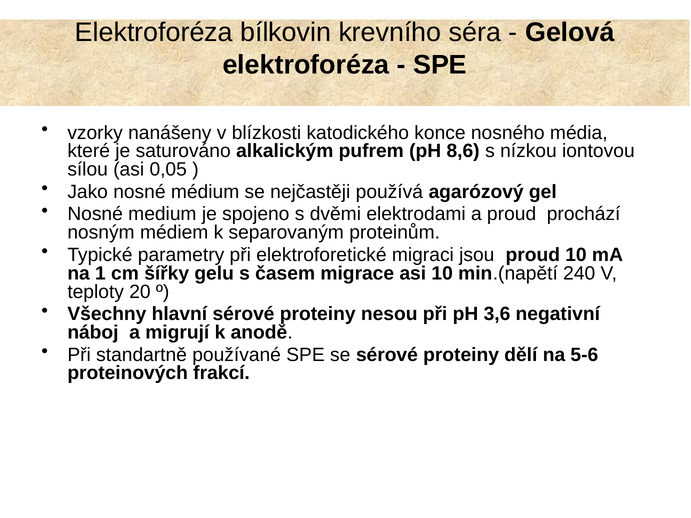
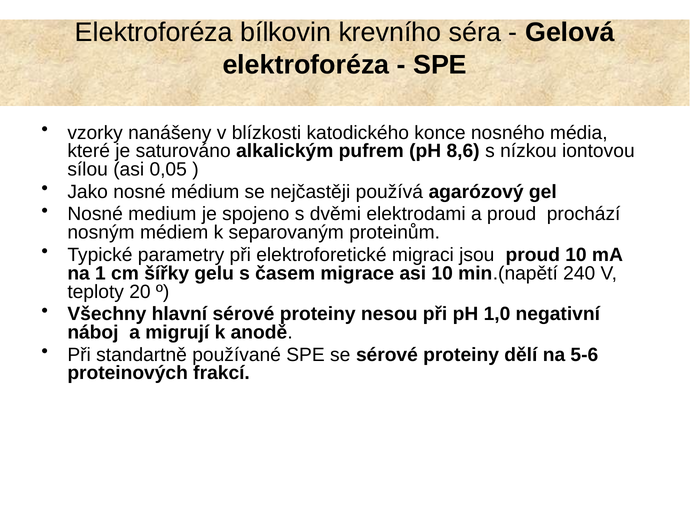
3,6: 3,6 -> 1,0 (497, 314)
